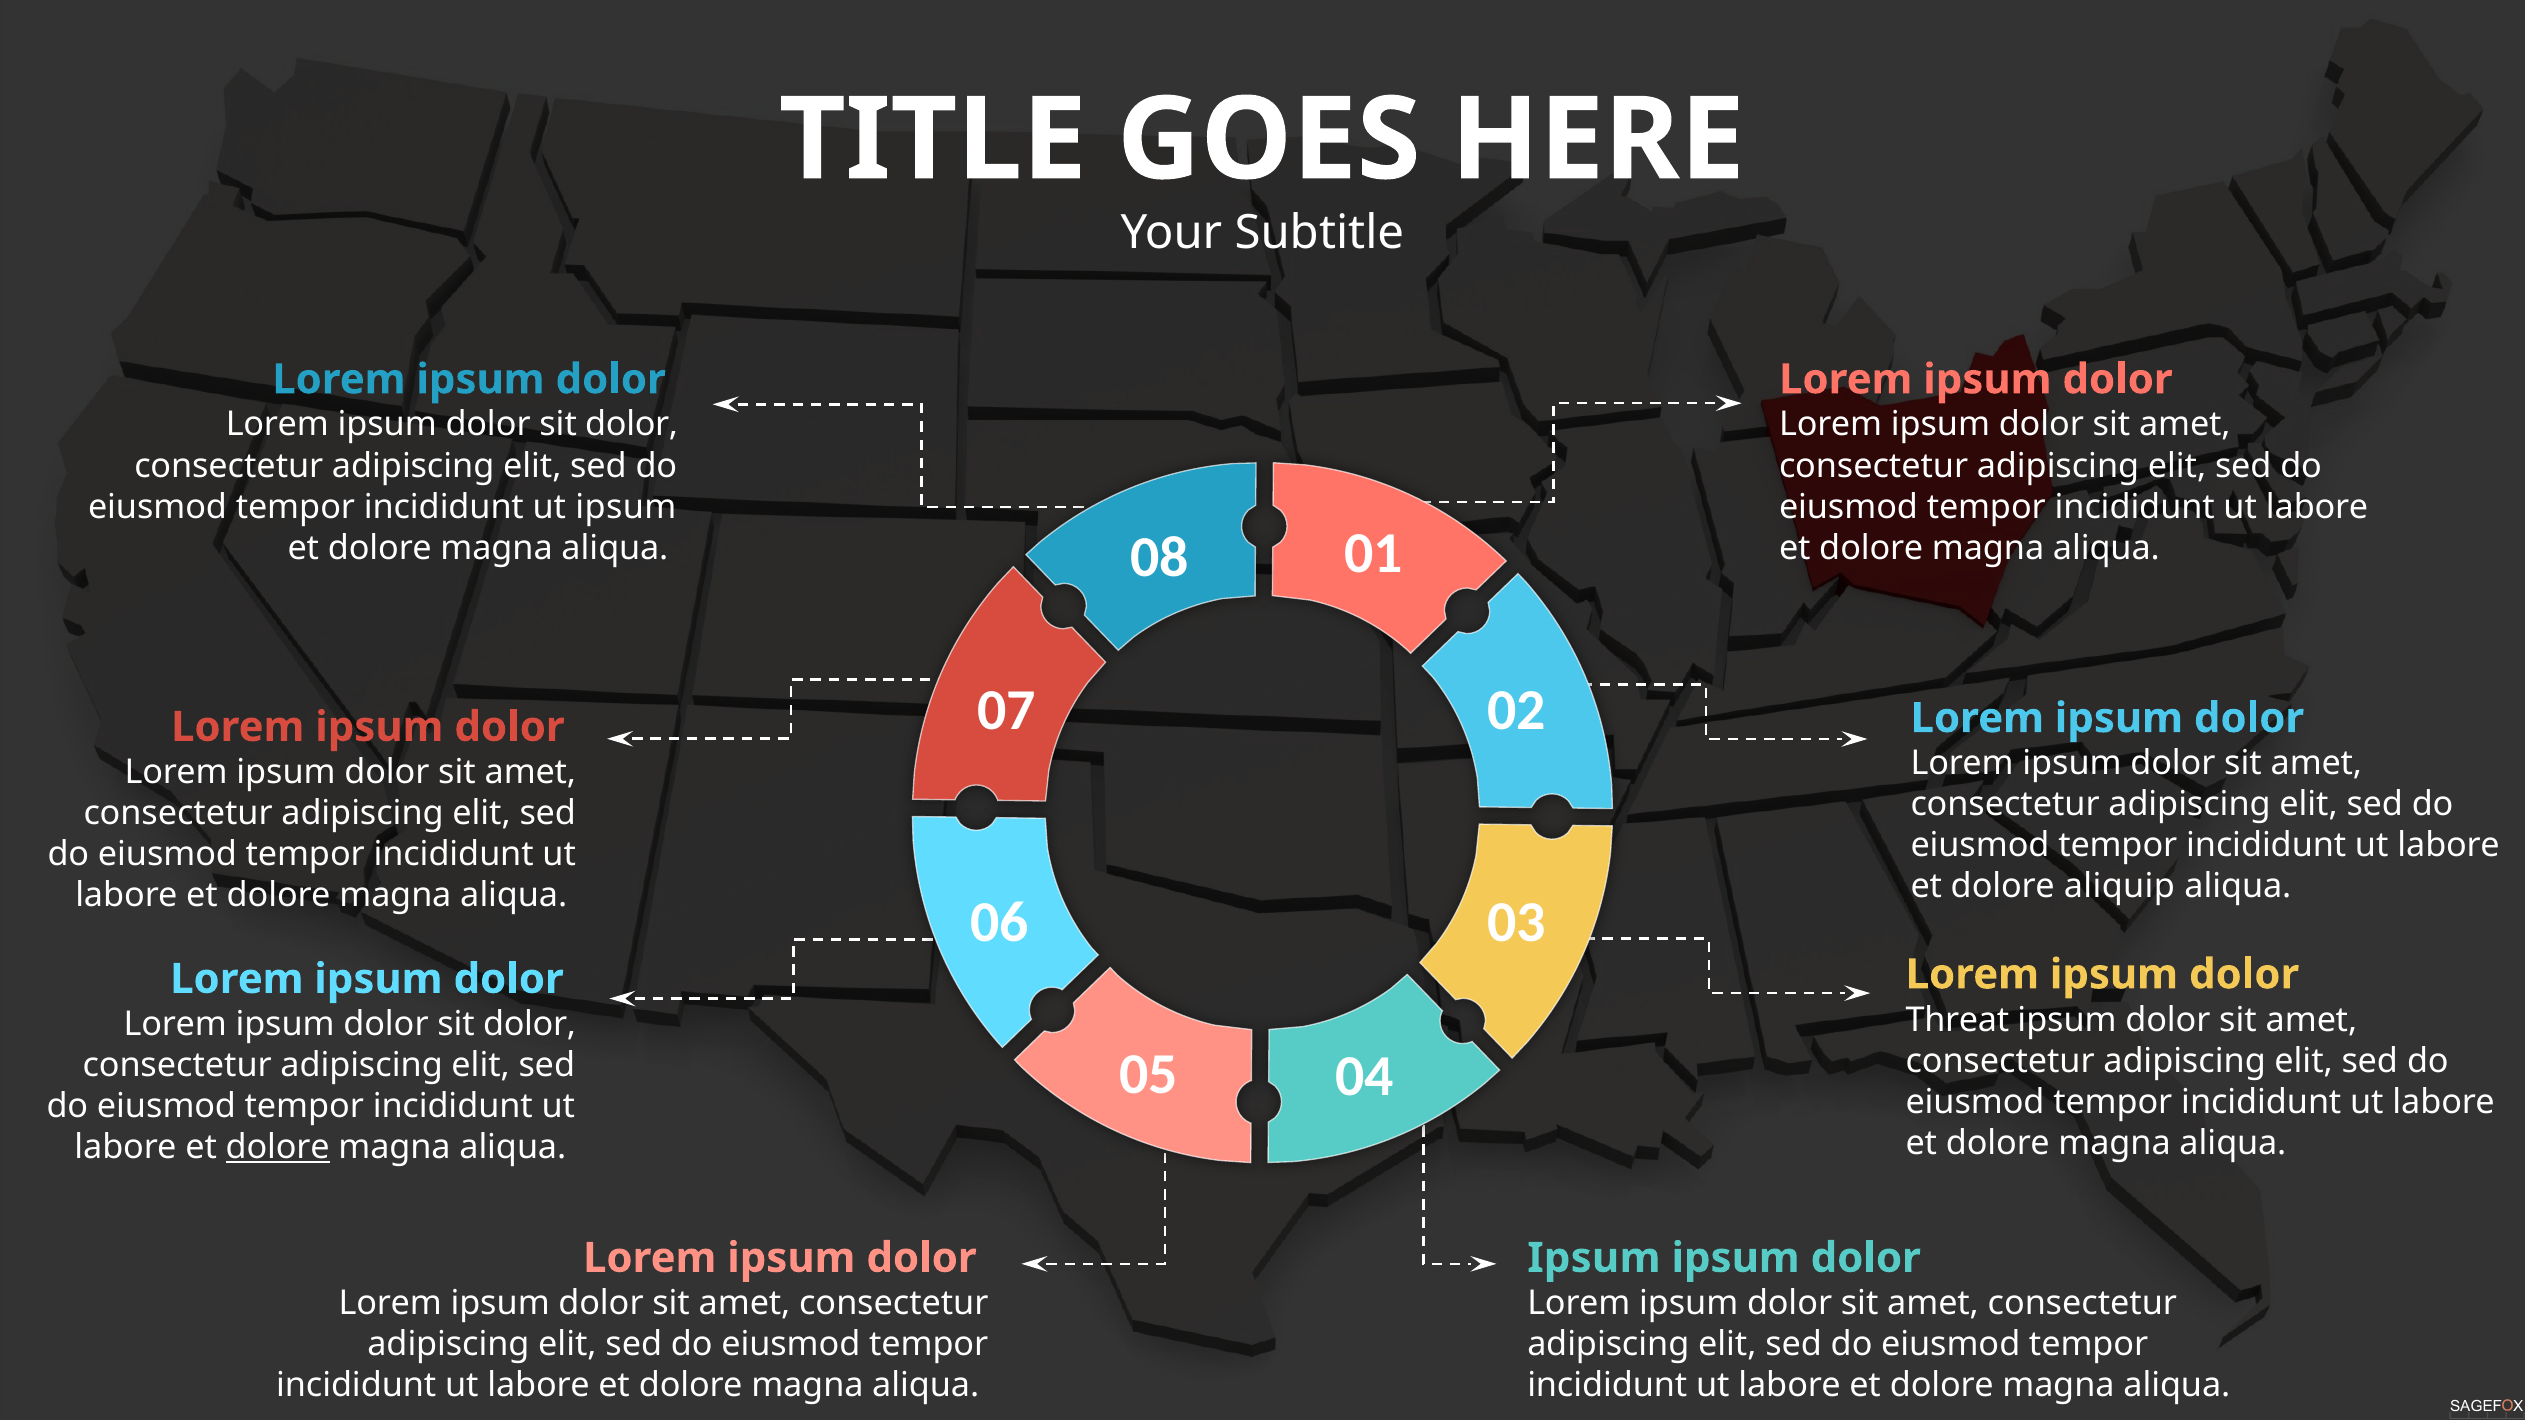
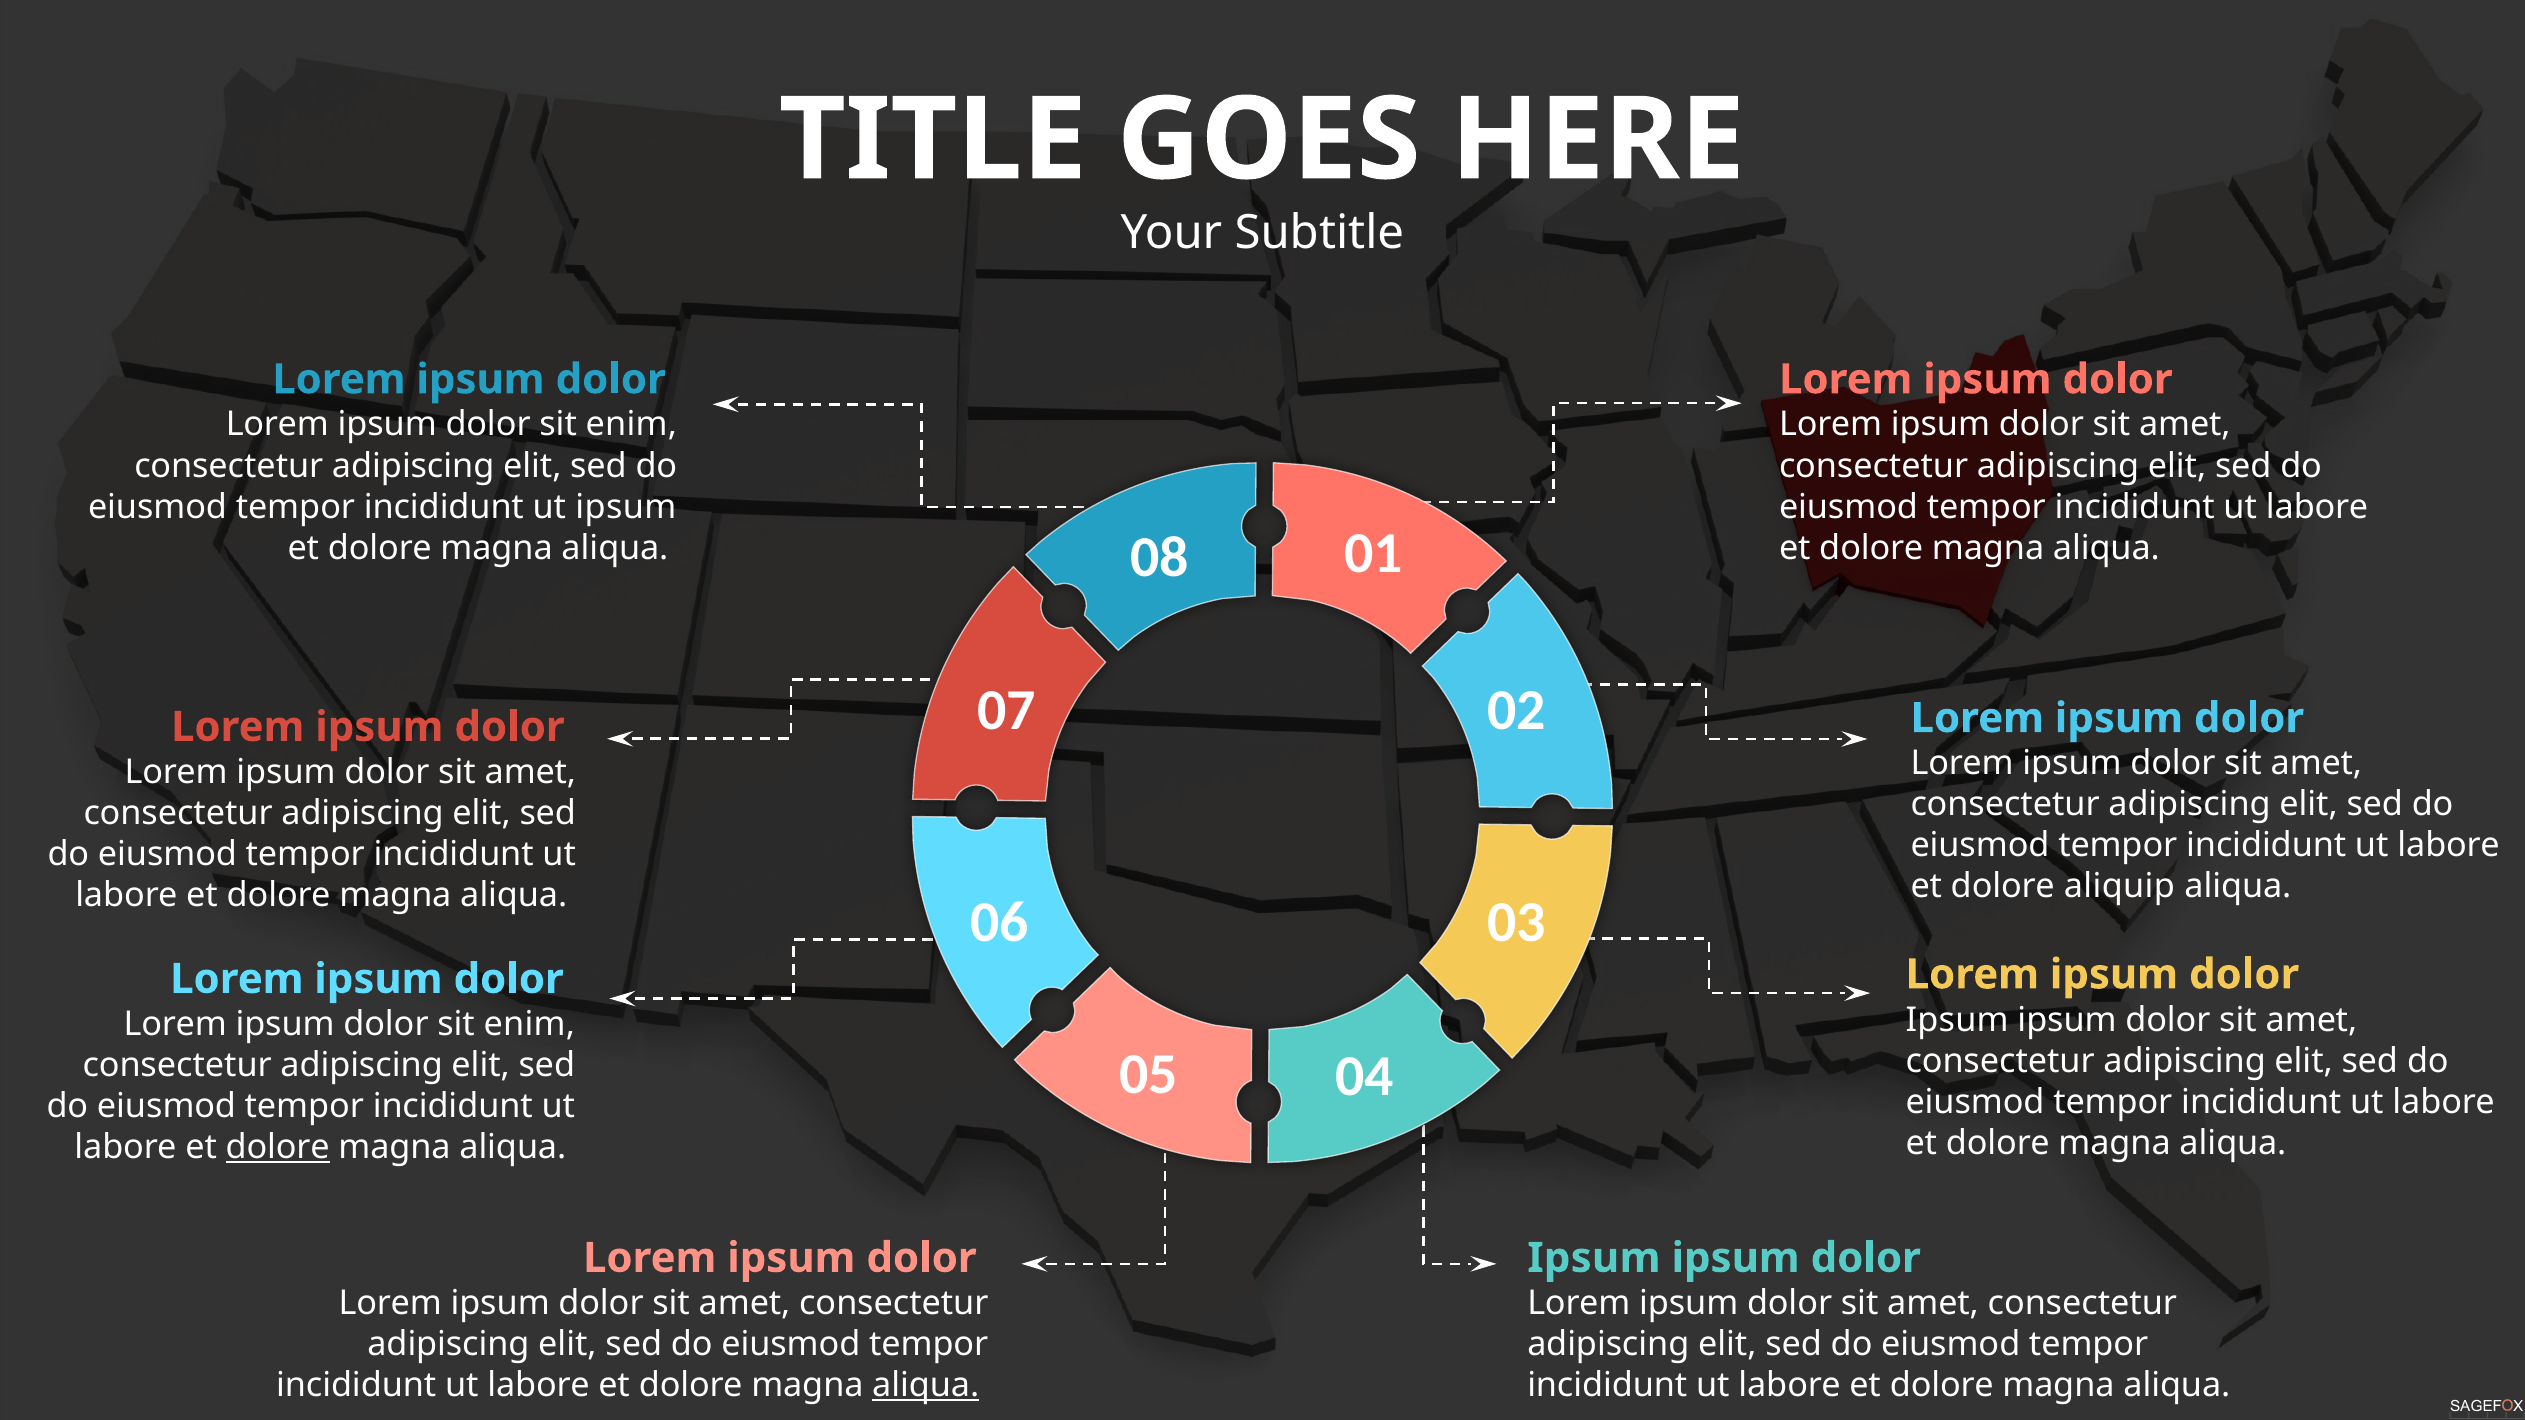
dolor: dolor -> enim (631, 425)
Threat: Threat -> Ipsum (1957, 1020)
dolor: dolor -> enim (529, 1025)
aliqua underline: none -> present (926, 1386)
